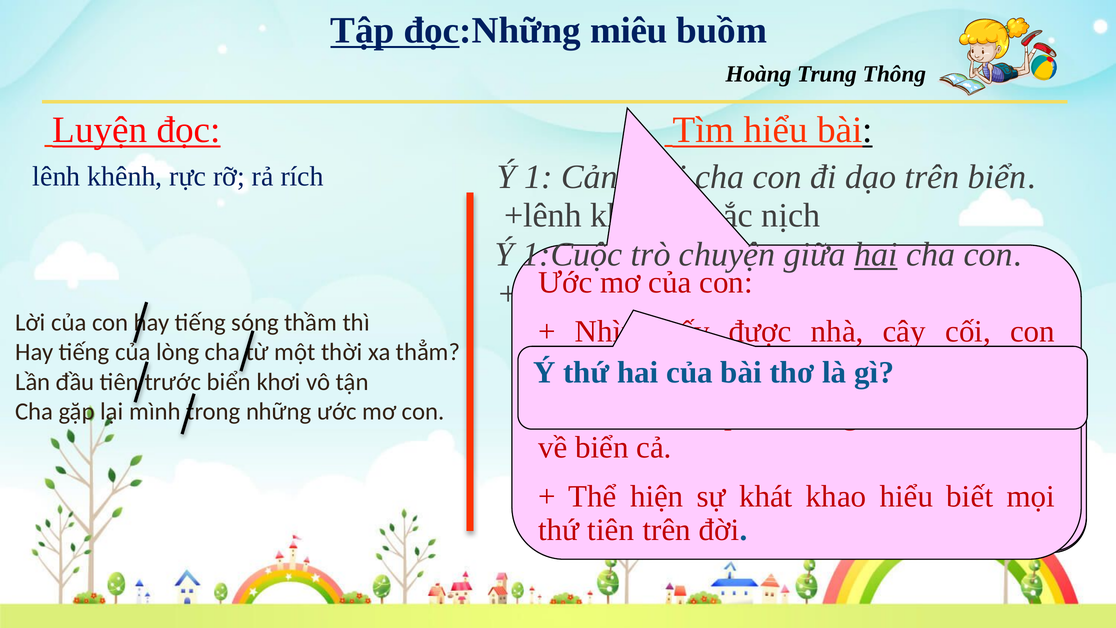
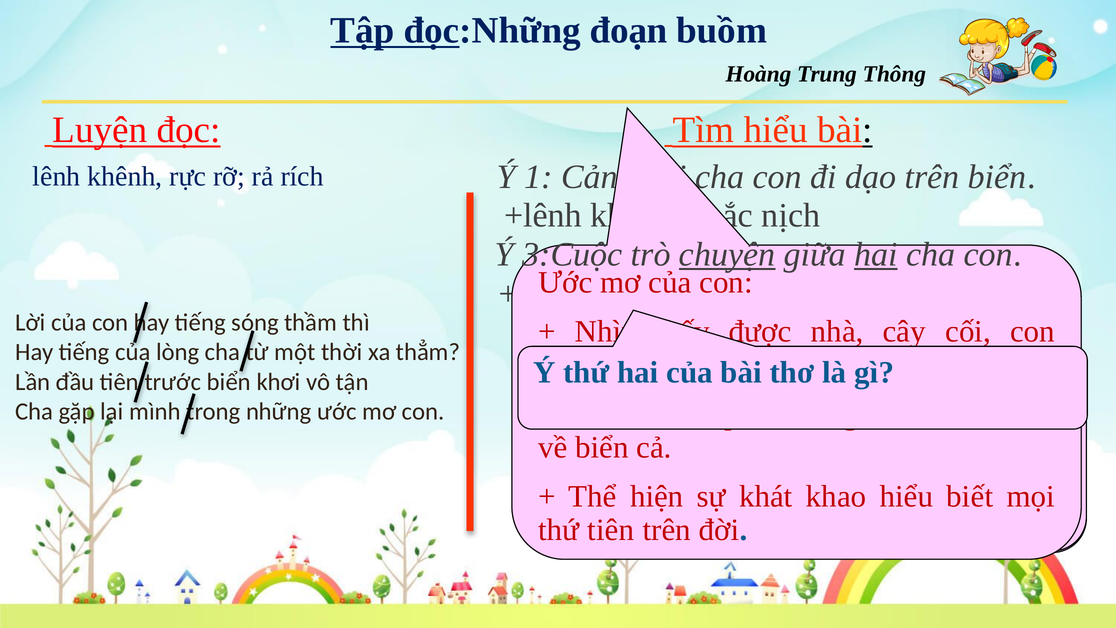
miêu: miêu -> đoạn (629, 30)
1:Cuộc: 1:Cuộc -> 3:Cuộc (572, 254)
chuyện underline: none -> present (727, 254)
